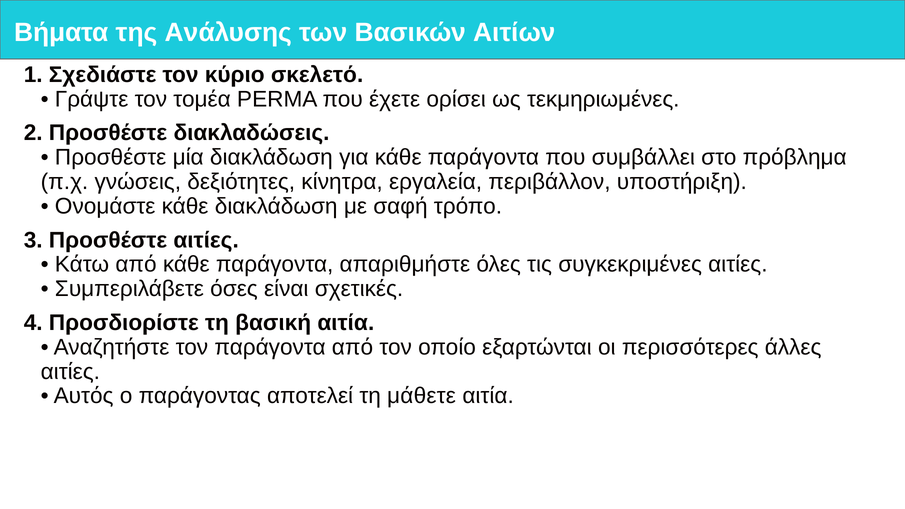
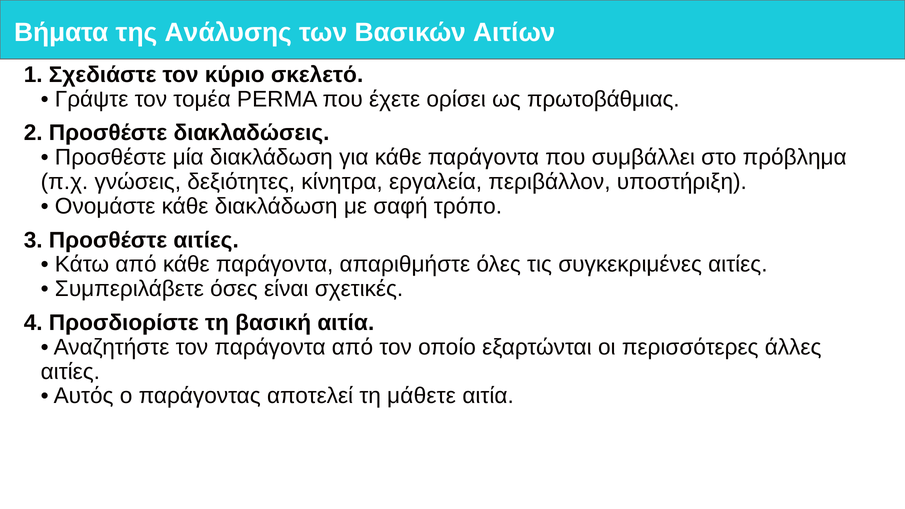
τεκμηριωμένες: τεκμηριωμένες -> πρωτοβάθμιας (603, 99)
